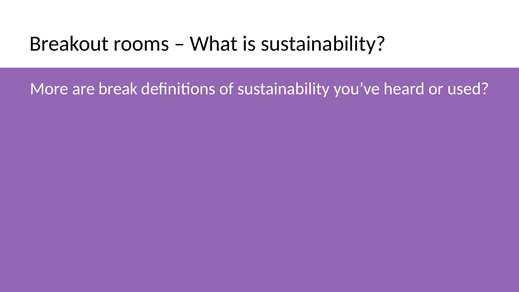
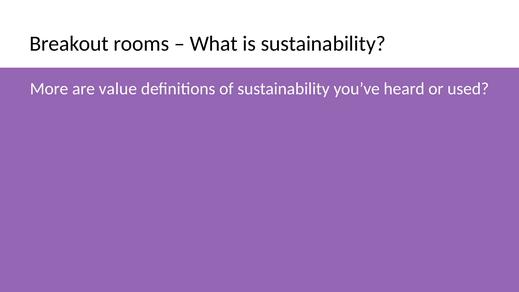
break: break -> value (118, 89)
